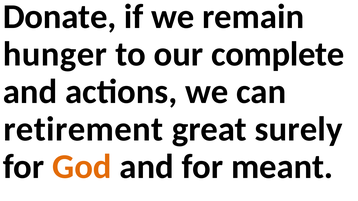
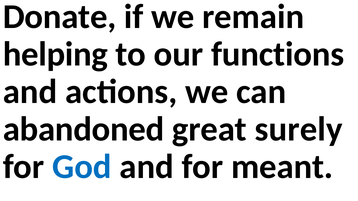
hunger: hunger -> helping (55, 54)
complete: complete -> functions (278, 54)
retirement: retirement -> abandoned (84, 129)
God colour: orange -> blue (82, 167)
